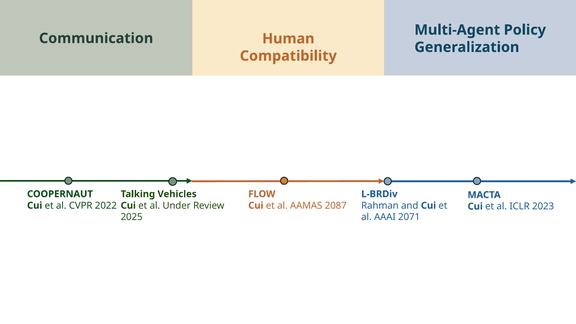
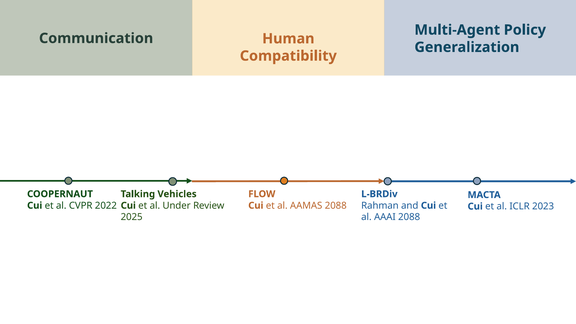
AAMAS 2087: 2087 -> 2088 (336, 206)
AAAI 2071: 2071 -> 2088 (409, 217)
